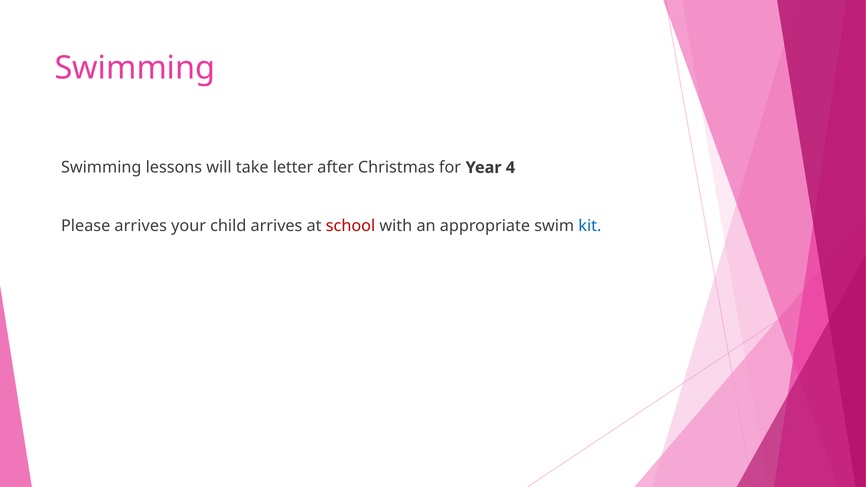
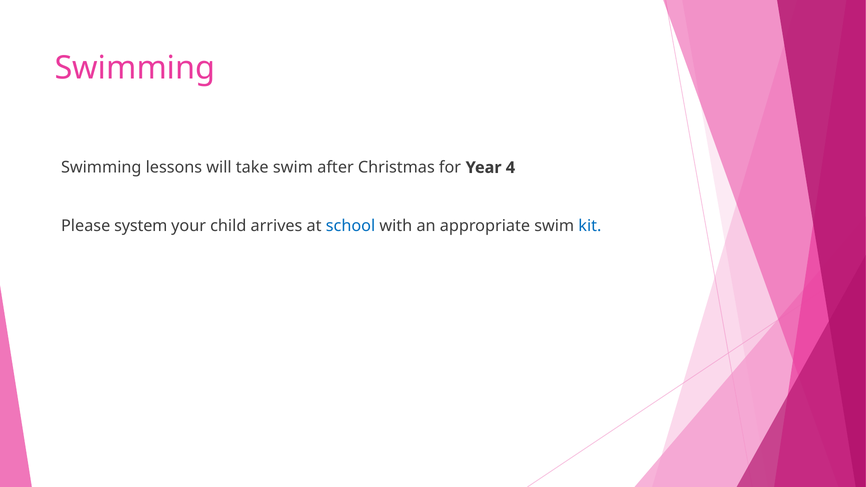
take letter: letter -> swim (293, 168)
Please arrives: arrives -> system (141, 226)
school colour: red -> blue (351, 226)
